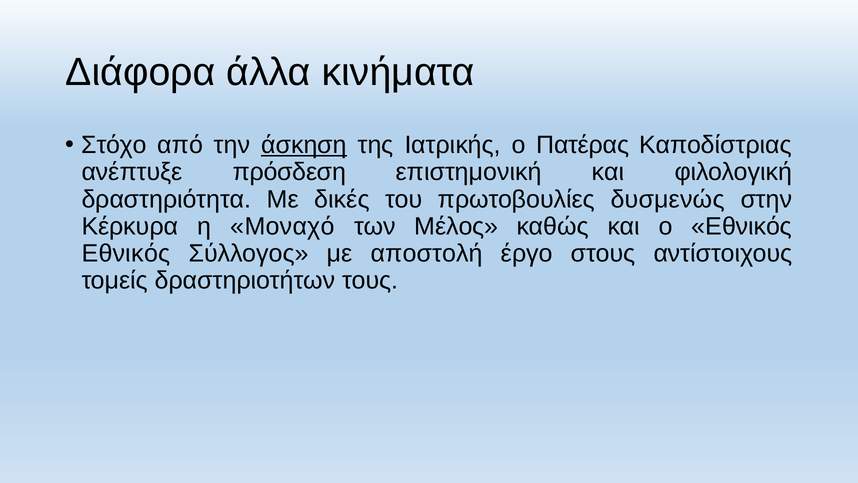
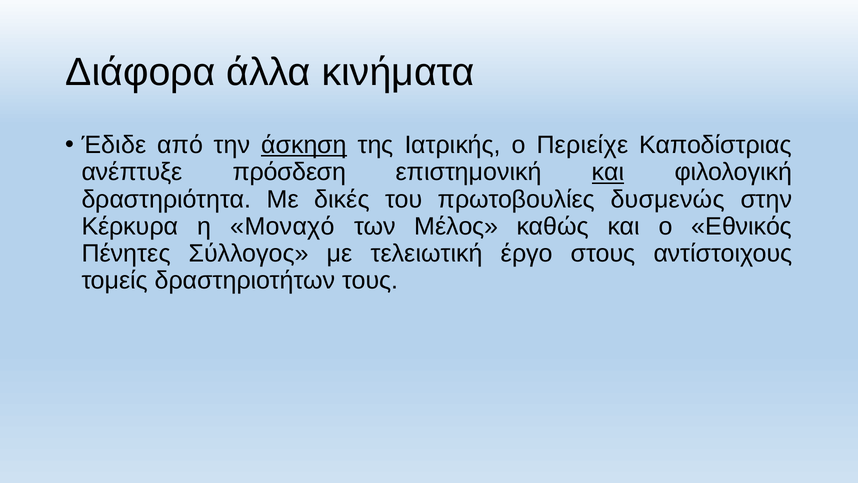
Στόχο: Στόχο -> Έδιδε (114, 145)
Πατέρας: Πατέρας -> Περιείχε (582, 145)
και underline: none -> present (608, 172)
Εθνικός: Εθνικός -> Πένητες (126, 253)
αποστολή: αποστολή -> τελειωτική (427, 253)
